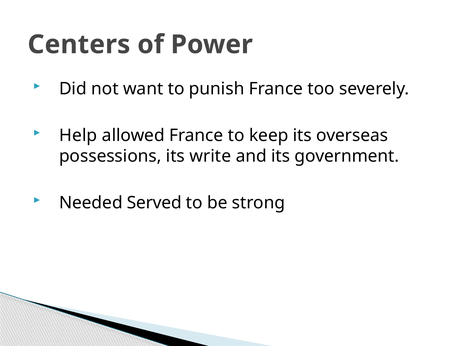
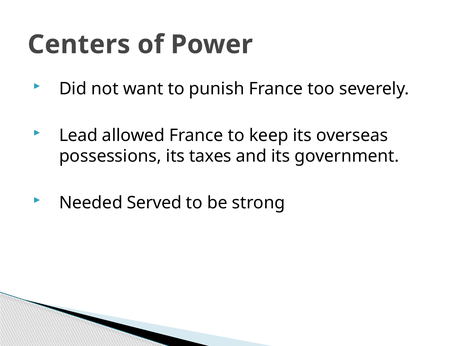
Help: Help -> Lead (78, 135)
write: write -> taxes (210, 156)
